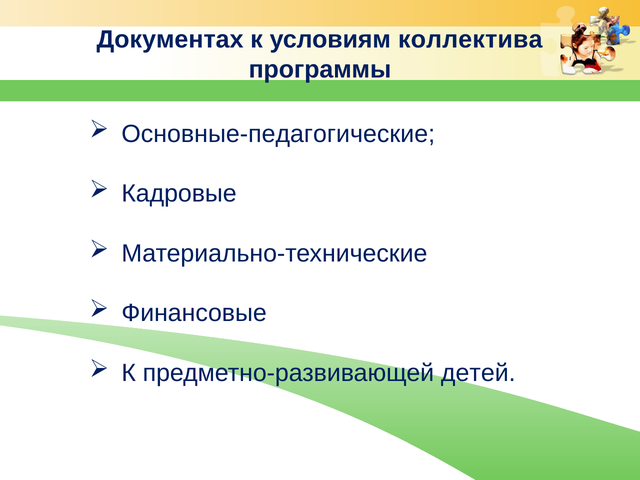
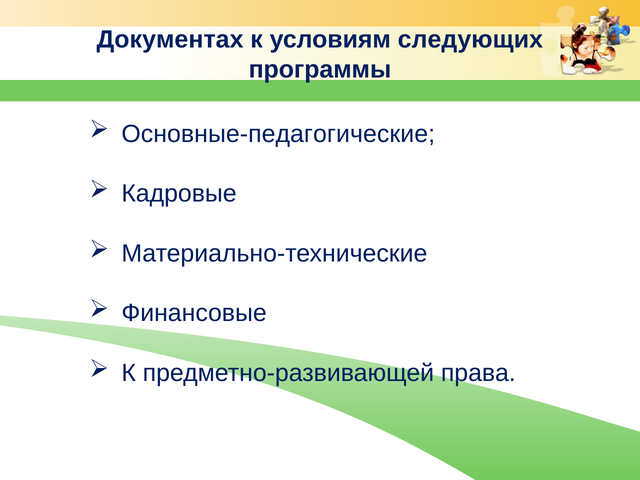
коллектива: коллектива -> следующих (470, 40)
детей: детей -> права (478, 373)
